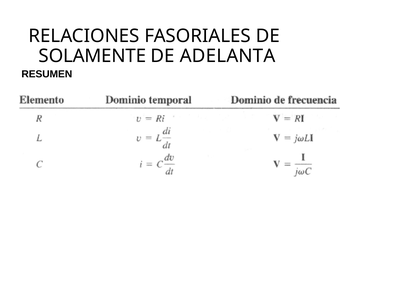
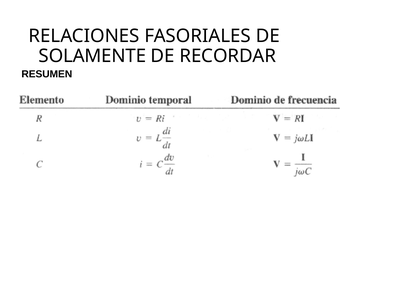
ADELANTA: ADELANTA -> RECORDAR (228, 56)
